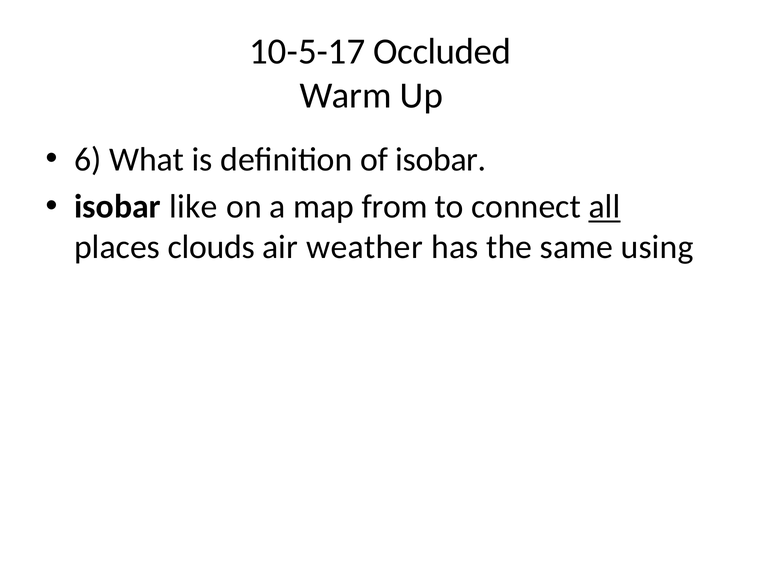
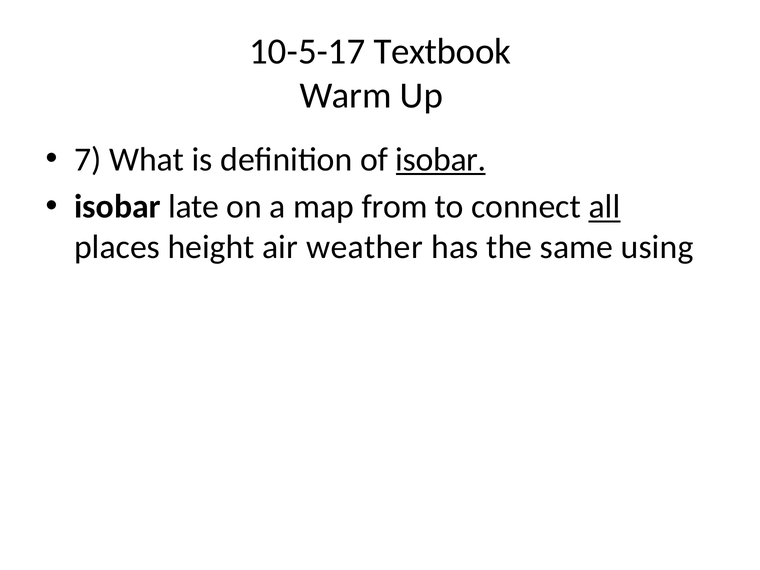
Occluded: Occluded -> Textbook (442, 51)
6: 6 -> 7 (88, 159)
isobar underline: none -> present (441, 159)
like: like -> late (194, 207)
clouds: clouds -> height (211, 247)
